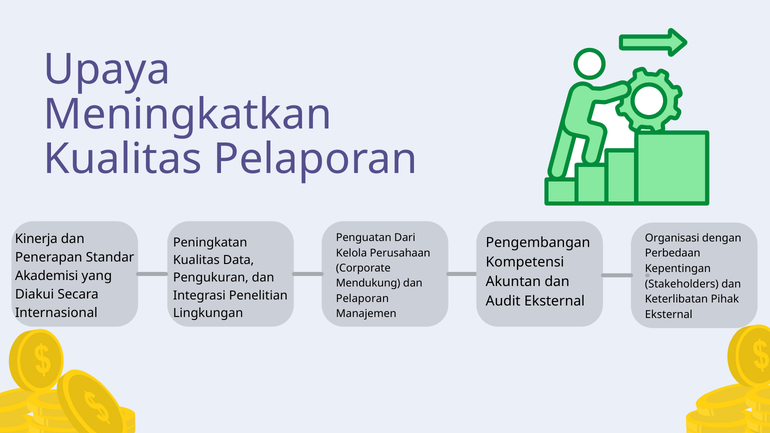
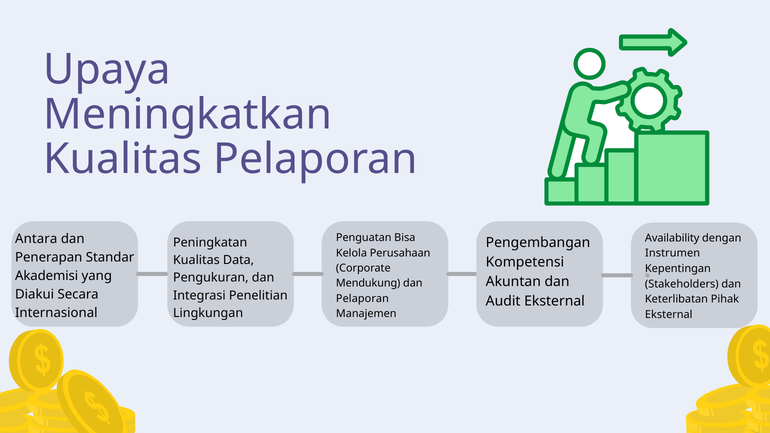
Dari: Dari -> Bisa (405, 238)
Organisasi: Organisasi -> Availability (672, 238)
Kinerja: Kinerja -> Antara (36, 239)
Perbedaan: Perbedaan -> Instrumen (673, 253)
